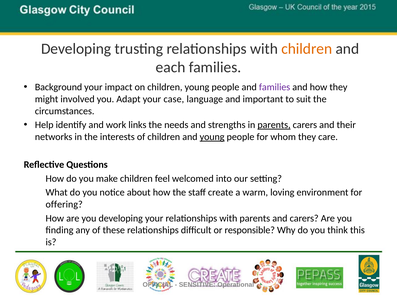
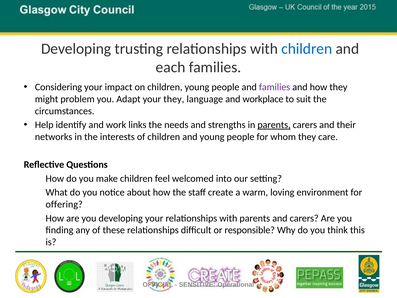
children colour: orange -> blue (307, 49)
Background: Background -> Considering (59, 87)
involved: involved -> problem (78, 99)
your case: case -> they (174, 99)
important: important -> workplace (263, 99)
young underline: present -> none (212, 137)
